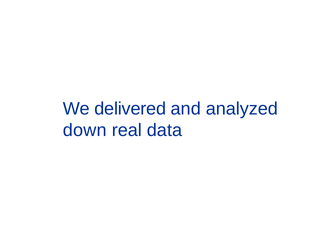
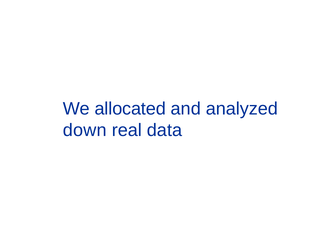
delivered: delivered -> allocated (130, 109)
